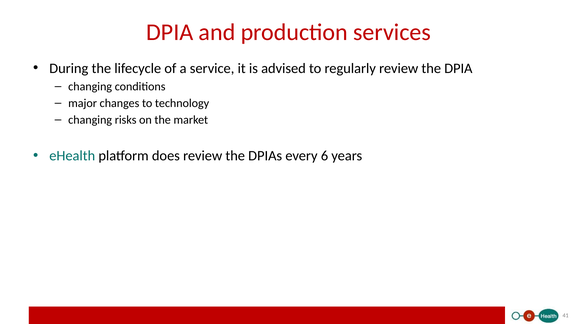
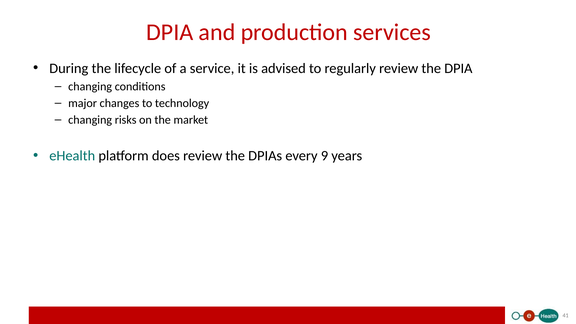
6: 6 -> 9 (325, 156)
